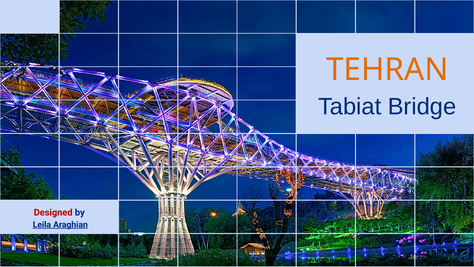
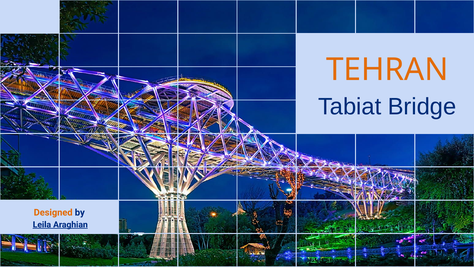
Designed colour: red -> orange (53, 212)
